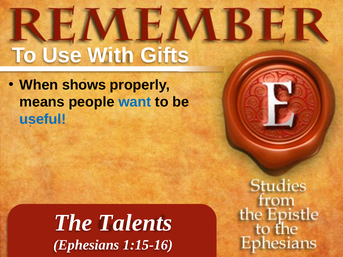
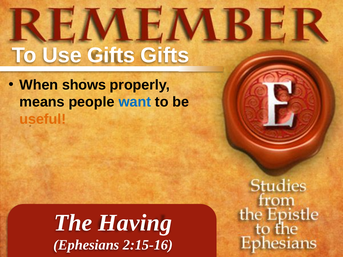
Use With: With -> Gifts (111, 55)
useful colour: blue -> orange (43, 119)
Talents: Talents -> Having (135, 223)
1:15-16: 1:15-16 -> 2:15-16 (148, 245)
